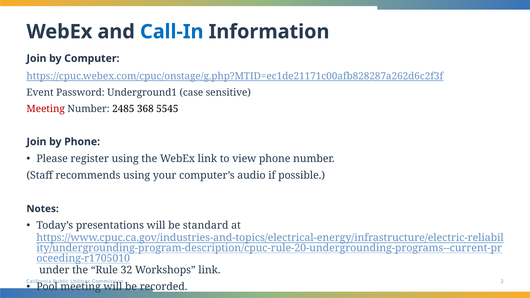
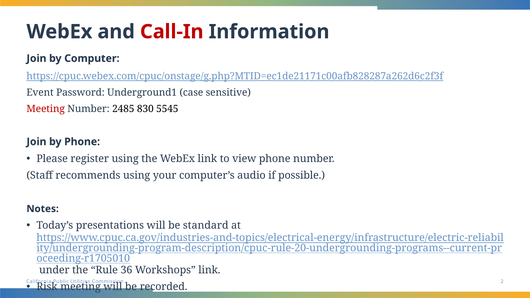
Call-In colour: blue -> red (172, 32)
368: 368 -> 830 (145, 109)
32: 32 -> 36 (126, 270)
Pool: Pool -> Risk (47, 287)
